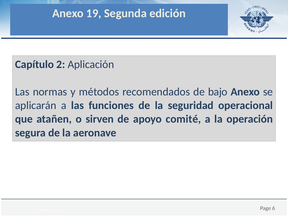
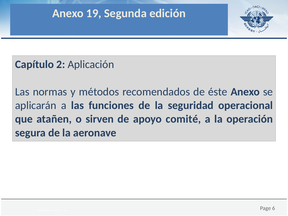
bajo: bajo -> éste (218, 92)
